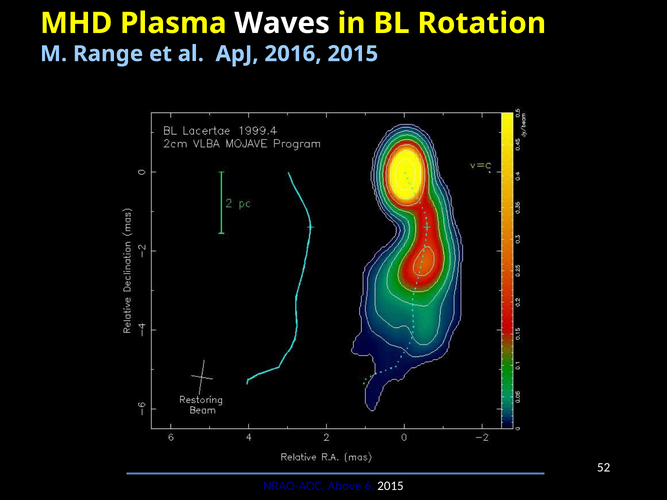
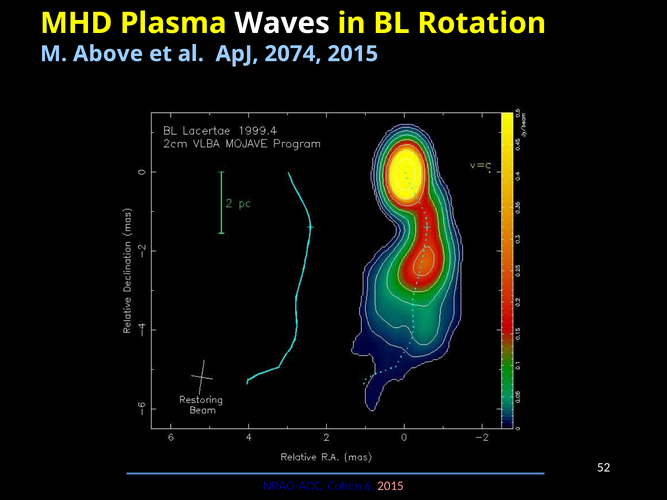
Range: Range -> Above (108, 54)
2016: 2016 -> 2074 (293, 54)
Above: Above -> Cohen (345, 486)
2015 colour: white -> pink (390, 486)
